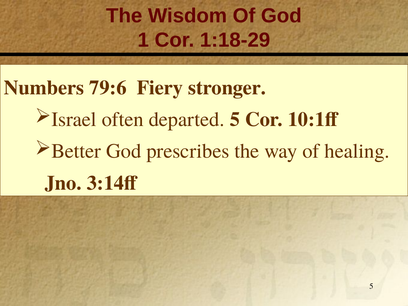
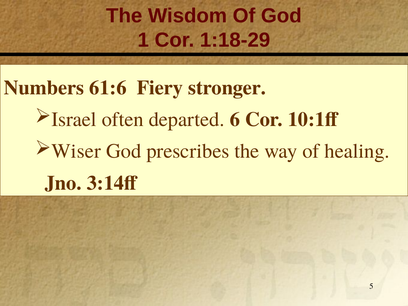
79:6: 79:6 -> 61:6 (108, 88)
departed 5: 5 -> 6 (235, 119)
Better: Better -> Wiser (76, 151)
